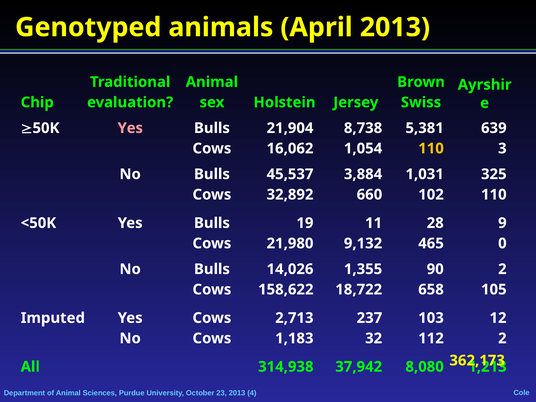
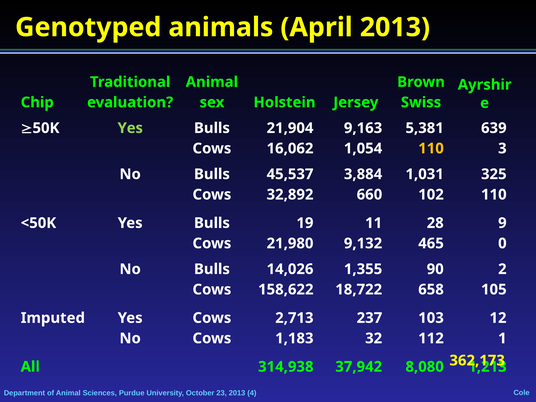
Yes colour: pink -> light green (130, 128)
8,738: 8,738 -> 9,163 (363, 128)
112 2: 2 -> 1 (502, 338)
